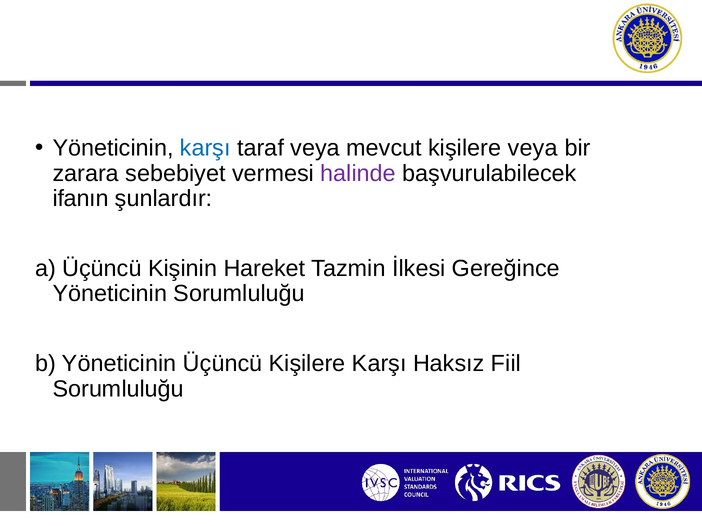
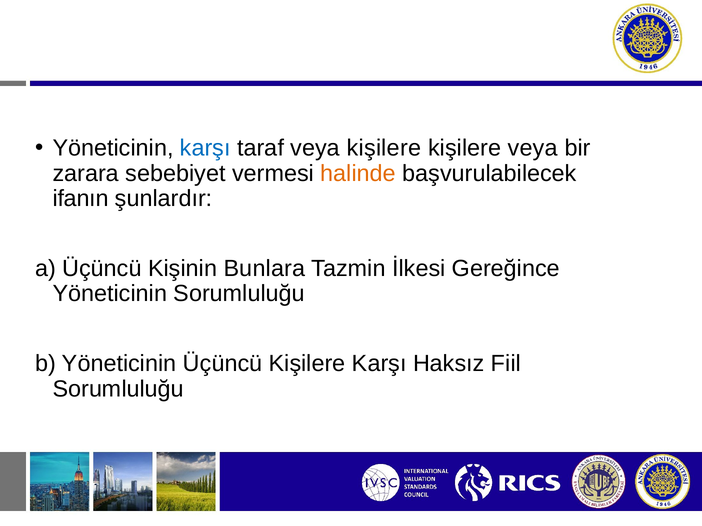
veya mevcut: mevcut -> kişilere (384, 148)
halinde colour: purple -> orange (358, 173)
Hareket: Hareket -> Bunlara (264, 269)
